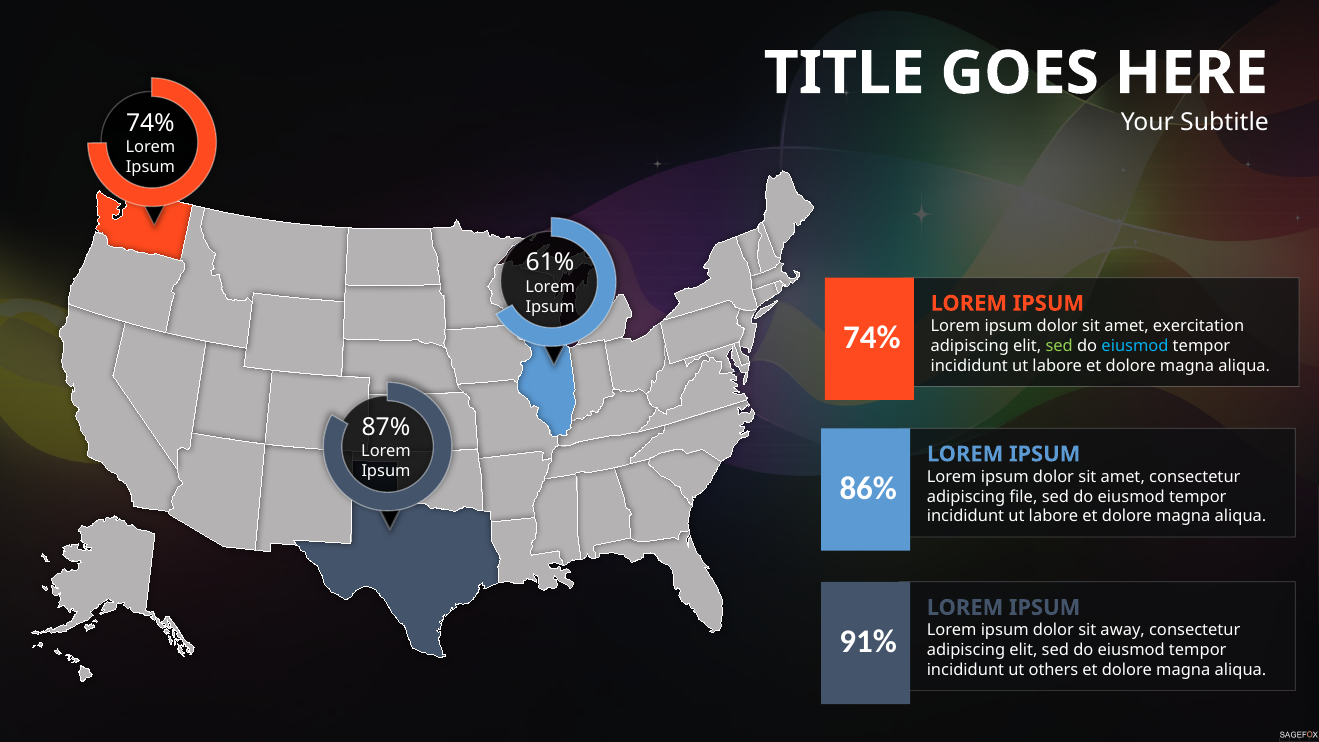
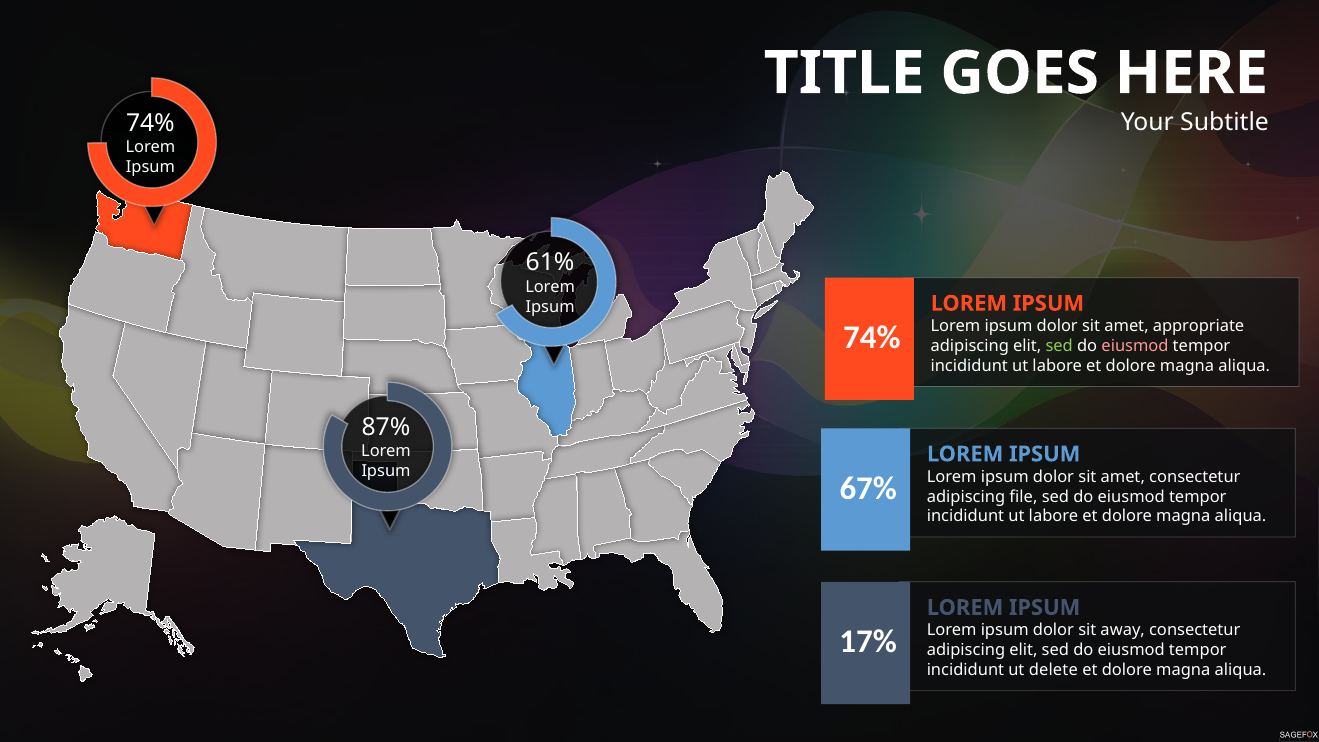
exercitation: exercitation -> appropriate (1199, 326)
eiusmod colour: light blue -> pink (1135, 346)
86%: 86% -> 67% (868, 488)
91%: 91% -> 17% (868, 642)
others: others -> delete (1053, 670)
